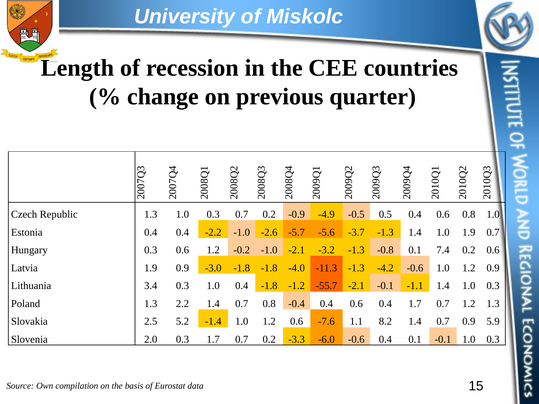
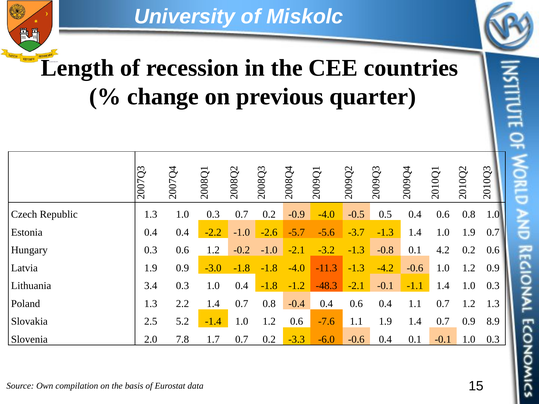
-0.9 -4.9: -4.9 -> -4.0 (326, 215)
7.4: 7.4 -> 4.2 (443, 250)
-55.7: -55.7 -> -48.3 (326, 286)
0.4 1.7: 1.7 -> 1.1 (415, 304)
1.1 8.2: 8.2 -> 1.9 (385, 322)
5.9: 5.9 -> 8.9 (493, 322)
2.0 0.3: 0.3 -> 7.8 (183, 340)
